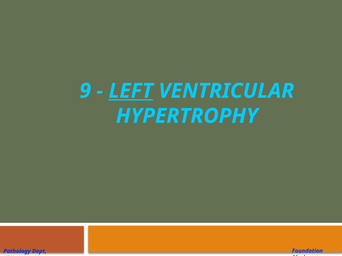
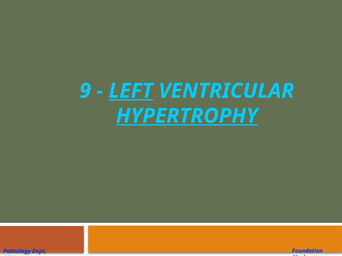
HYPERTROPHY underline: none -> present (187, 116)
